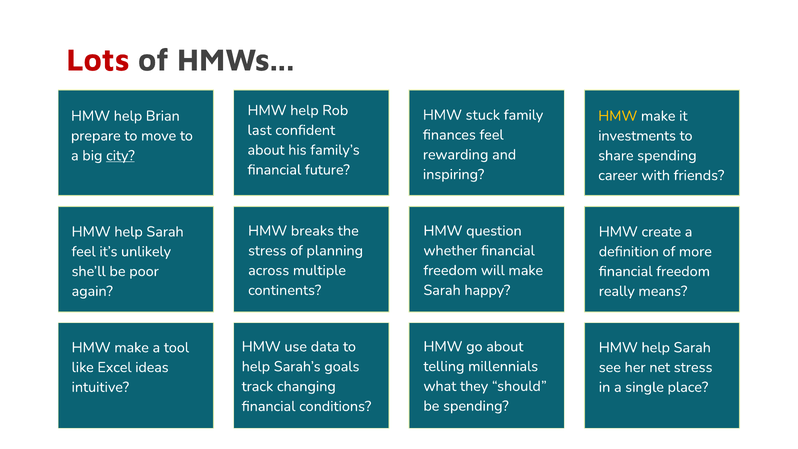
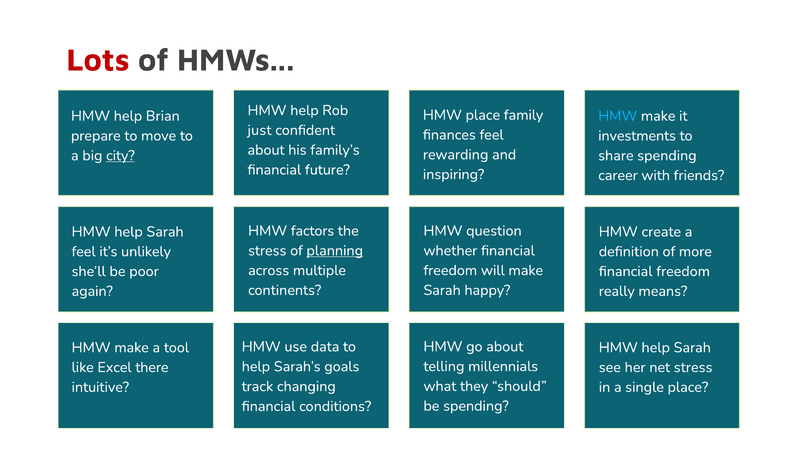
HMW stuck: stuck -> place (483, 115)
HMW colour: yellow -> light blue (618, 116)
last: last -> just (259, 130)
breaks: breaks -> factors (313, 231)
planning underline: none -> present (335, 251)
ideas: ideas -> there (152, 367)
